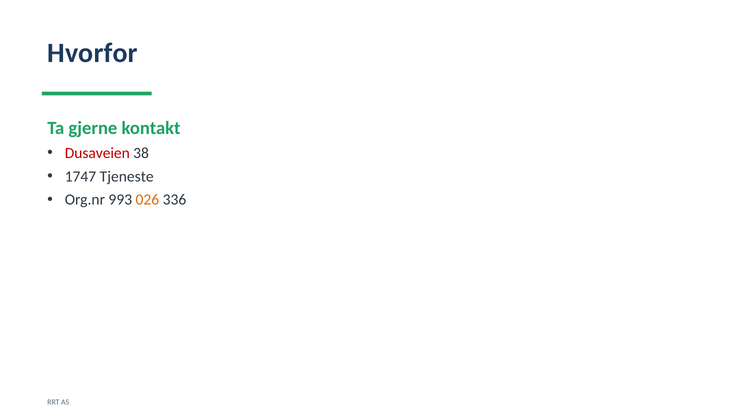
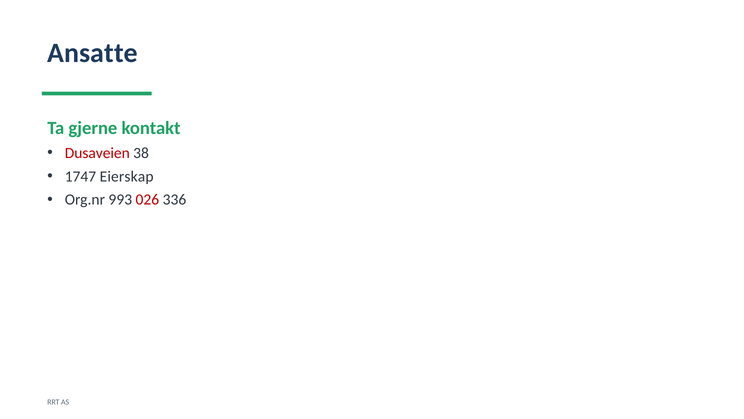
Hvorfor: Hvorfor -> Ansatte (93, 53)
Tjeneste: Tjeneste -> Eierskap (127, 176)
026 colour: orange -> red (147, 200)
